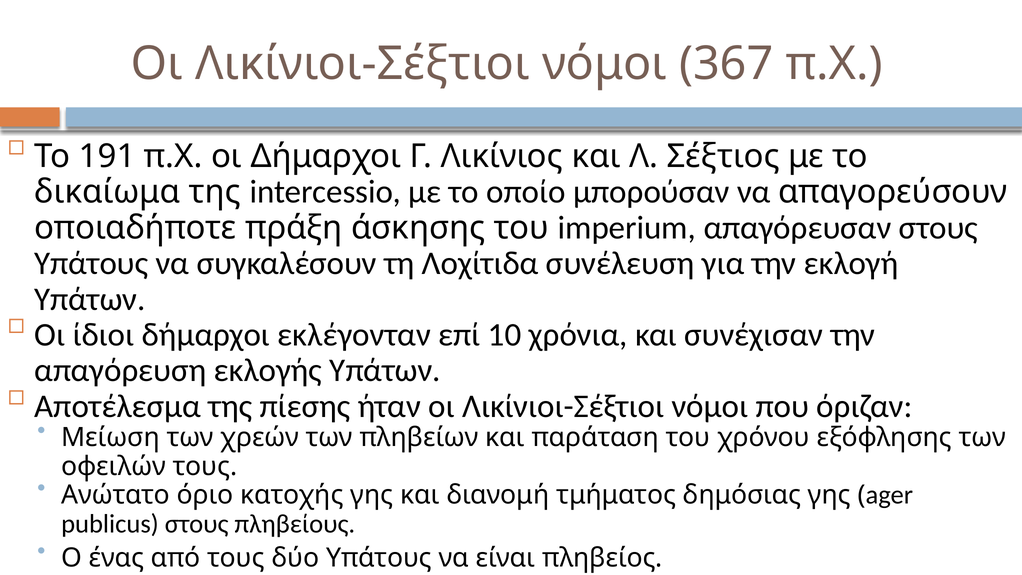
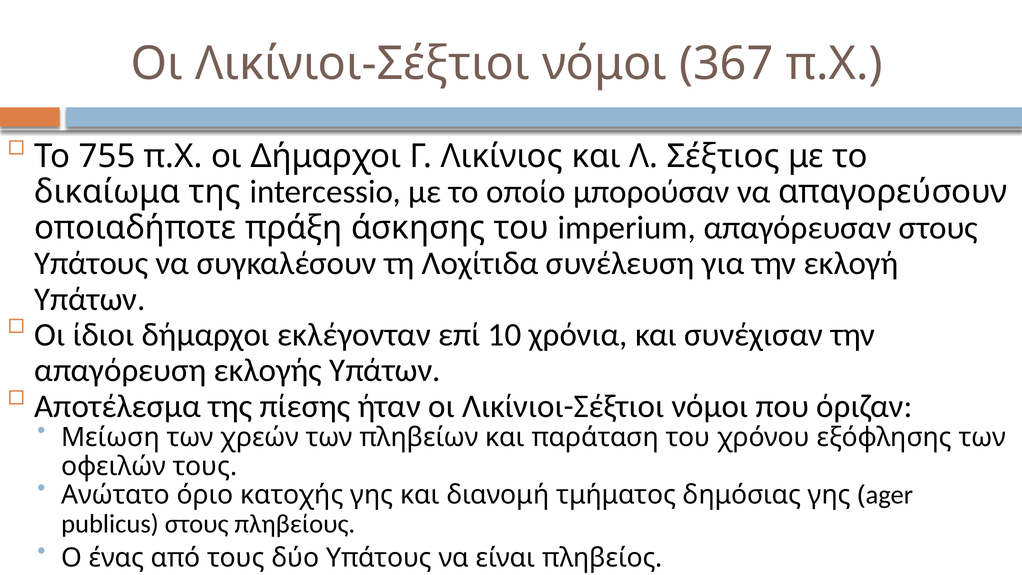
191: 191 -> 755 (107, 156)
